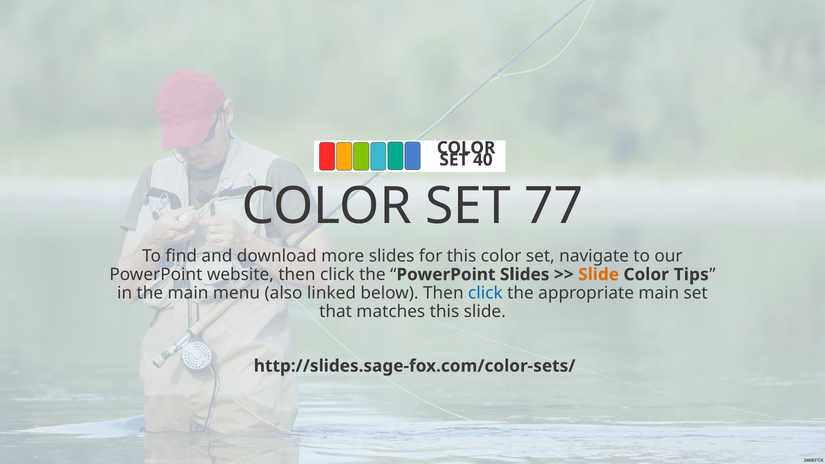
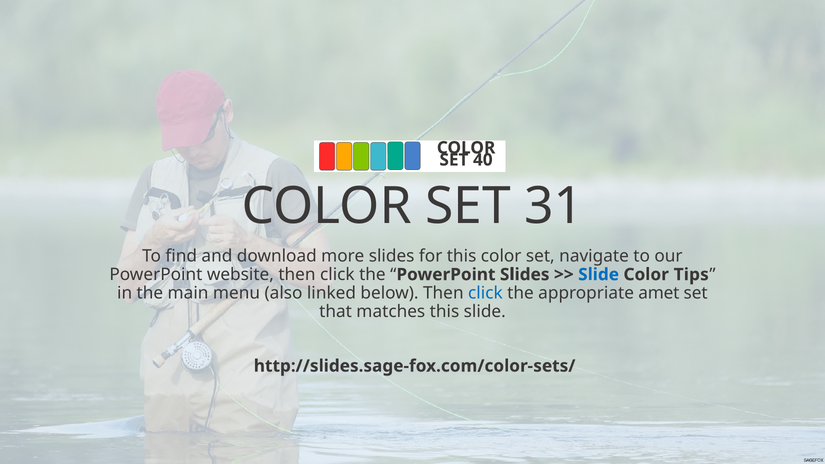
77: 77 -> 31 (554, 206)
Slide colour: orange -> blue (599, 275)
appropriate main: main -> amet (659, 293)
